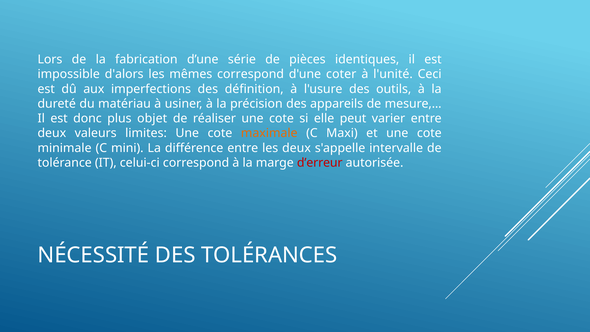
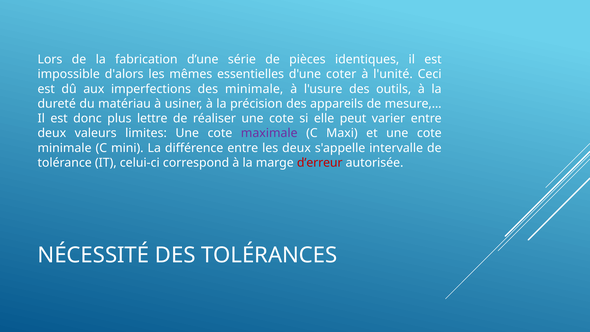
mêmes correspond: correspond -> essentielles (251, 74)
des définition: définition -> minimale (254, 89)
objet: objet -> lettre (152, 118)
maximale colour: orange -> purple (269, 133)
